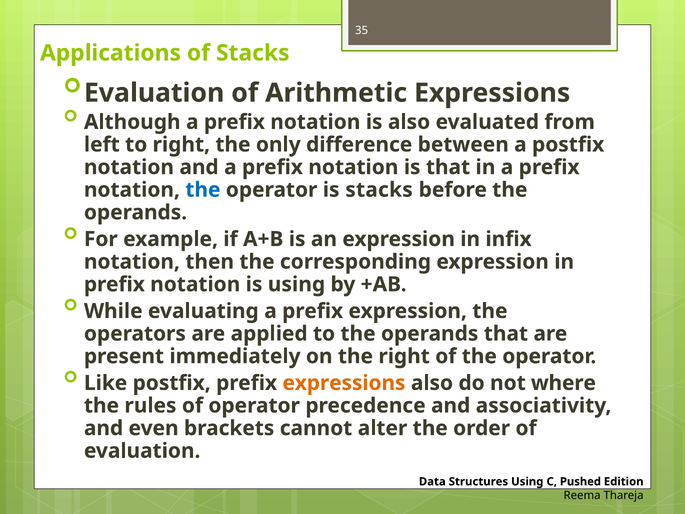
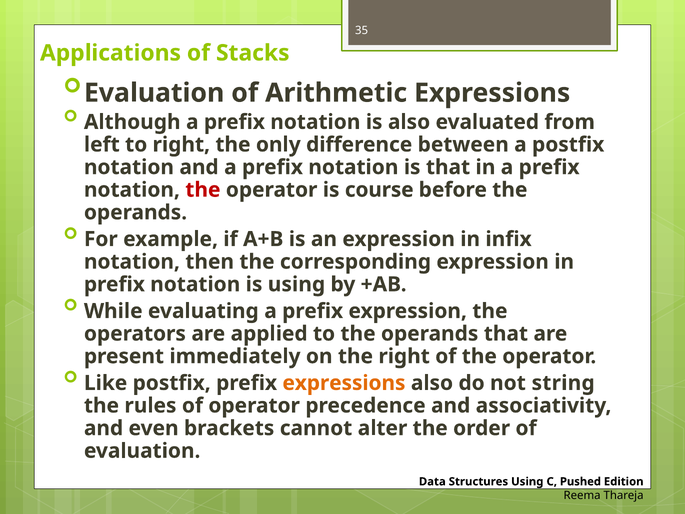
the colour: blue -> red (203, 190)
is stacks: stacks -> course (379, 190)
where: where -> string (563, 383)
